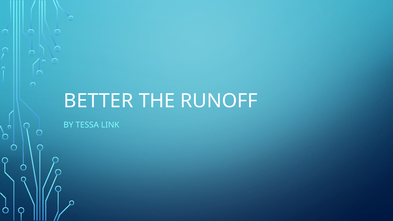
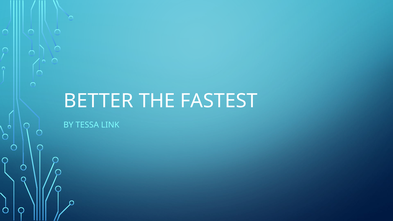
RUNOFF: RUNOFF -> FASTEST (219, 101)
